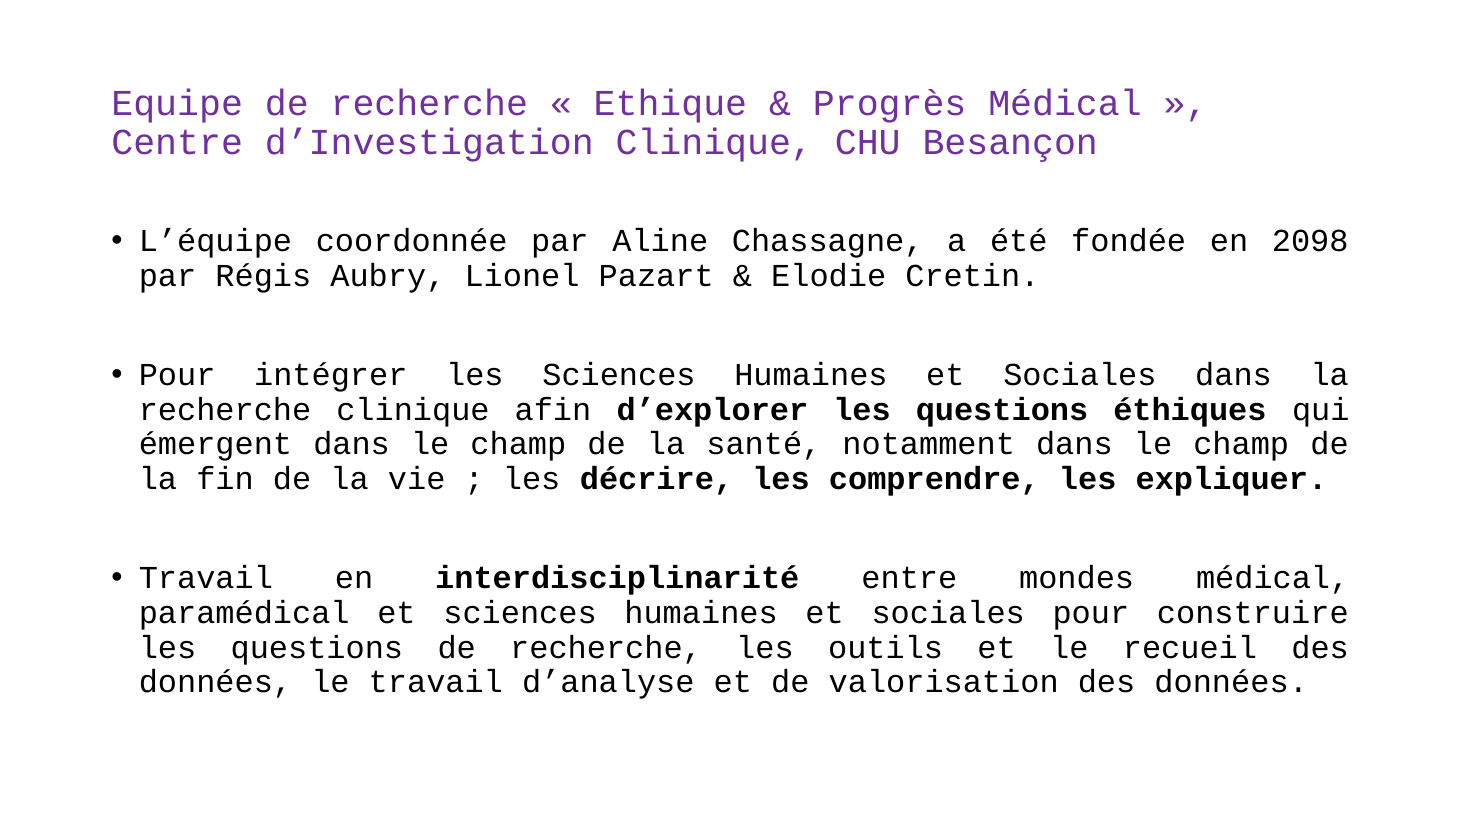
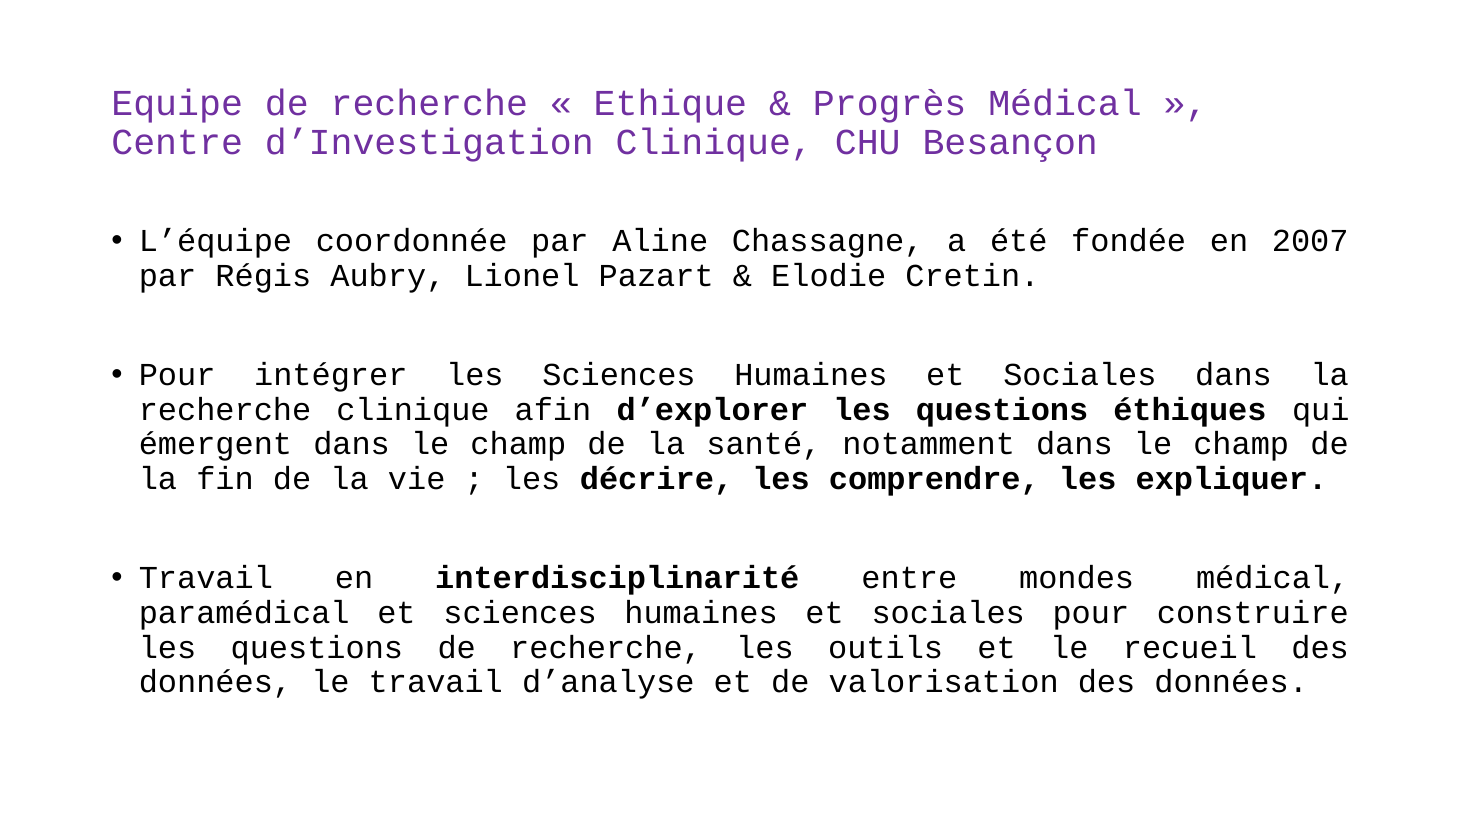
2098: 2098 -> 2007 (1310, 241)
